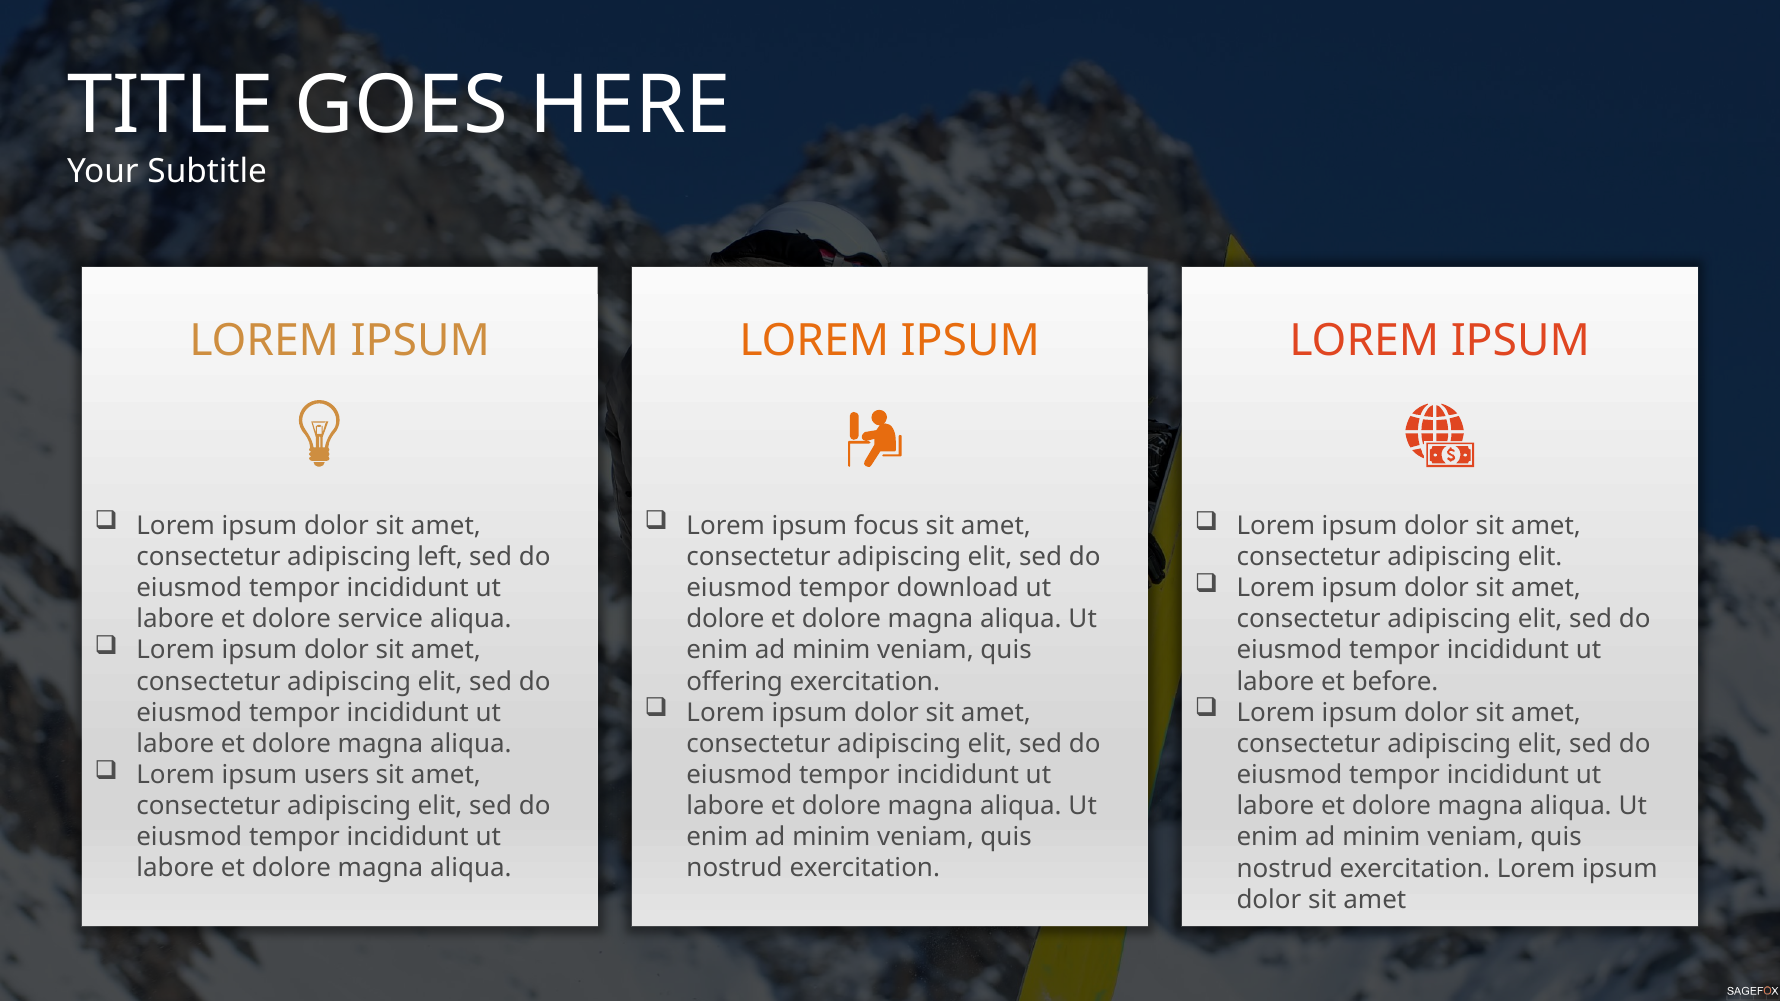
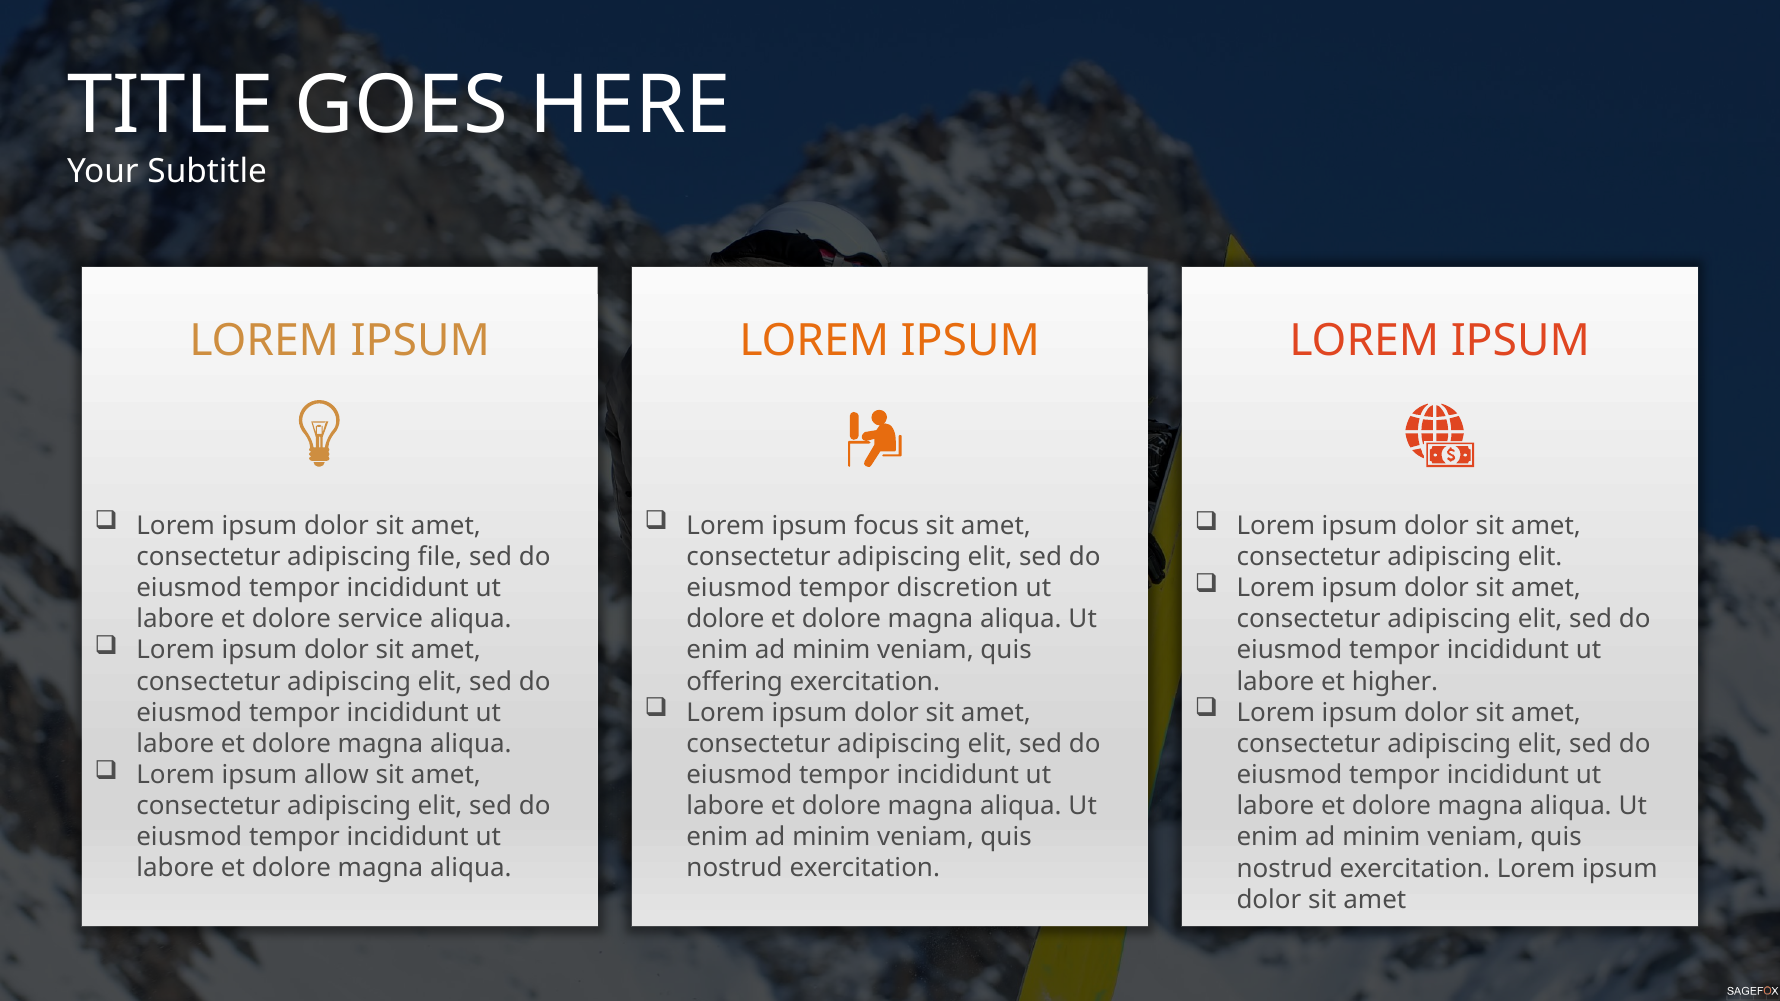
left: left -> file (440, 557)
download: download -> discretion (958, 588)
before: before -> higher (1395, 682)
users: users -> allow (336, 775)
